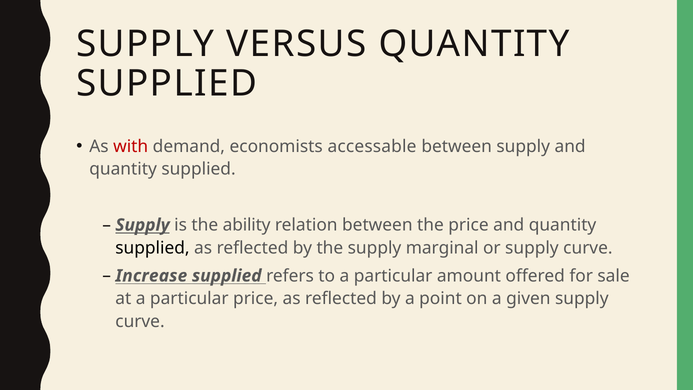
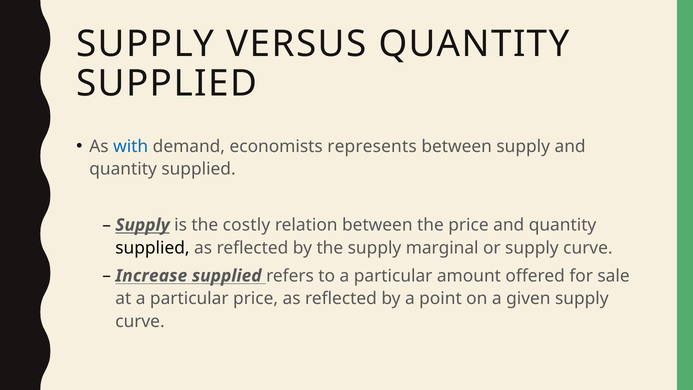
with colour: red -> blue (131, 146)
accessable: accessable -> represents (372, 146)
ability: ability -> costly (246, 225)
